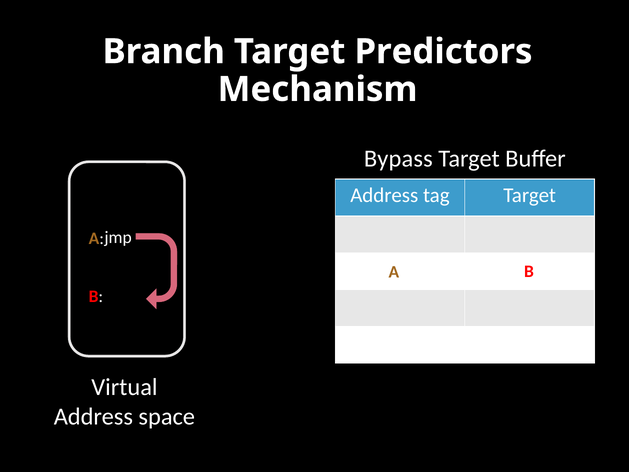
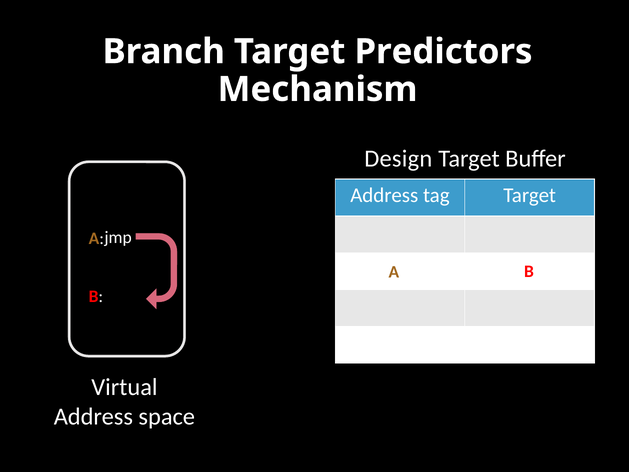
Bypass: Bypass -> Design (398, 158)
